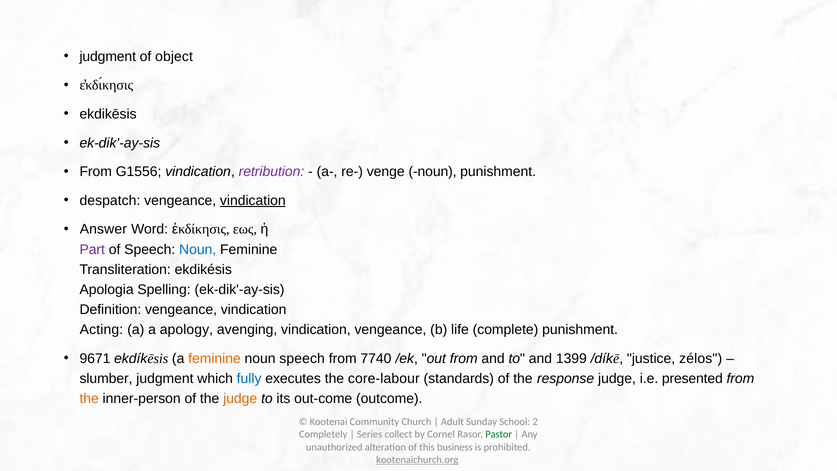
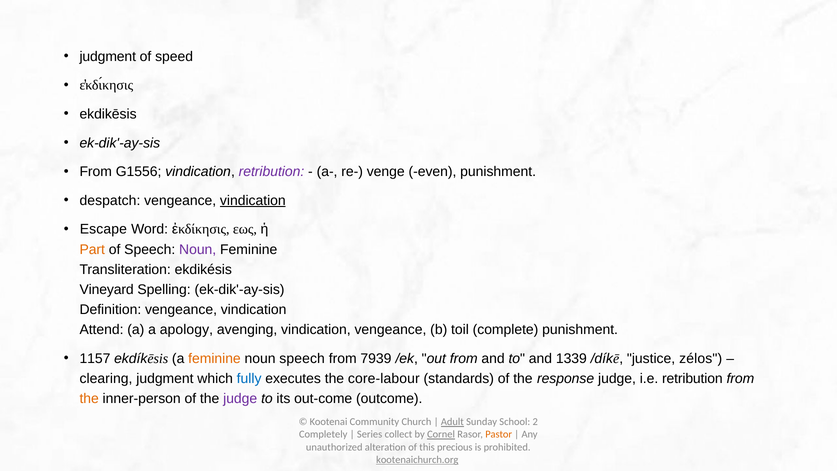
object: object -> speed (174, 57)
venge noun: noun -> even (432, 172)
Answer: Answer -> Escape (103, 229)
Part colour: purple -> orange (92, 249)
Noun colour: blue -> purple (198, 249)
Apologia: Apologia -> Vineyard (107, 290)
Acting: Acting -> Attend (102, 330)
life: life -> toil (460, 330)
9671: 9671 -> 1157 (95, 358)
7740: 7740 -> 7939 (376, 358)
1399: 1399 -> 1339 (571, 358)
slumber: slumber -> clearing (106, 378)
i.e presented: presented -> retribution (692, 378)
judge colour: orange -> purple (240, 399)
Adult underline: none -> present (452, 422)
Cornel underline: none -> present (441, 434)
Pastor colour: green -> orange (499, 434)
business: business -> precious (455, 447)
